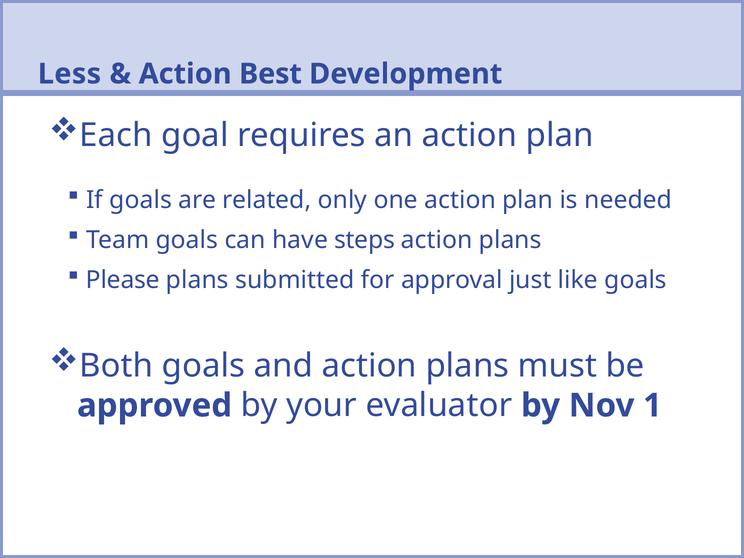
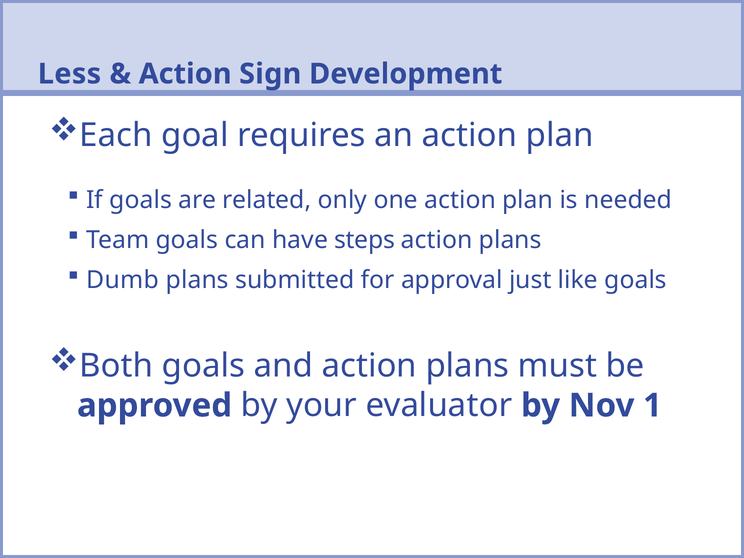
Best: Best -> Sign (270, 74)
Please: Please -> Dumb (123, 280)
